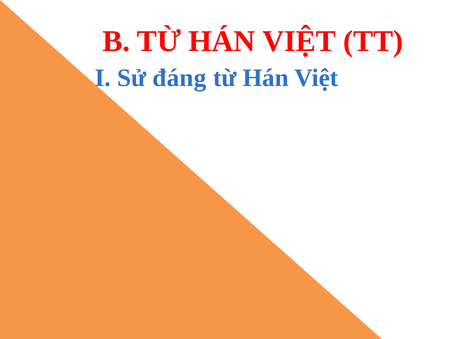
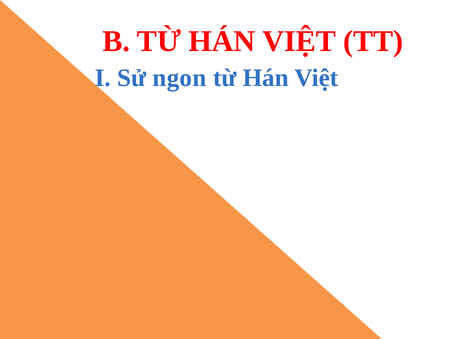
đáng: đáng -> ngon (179, 78)
